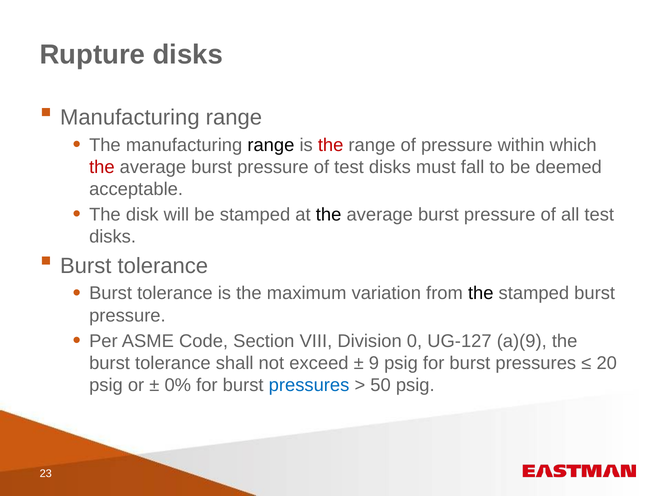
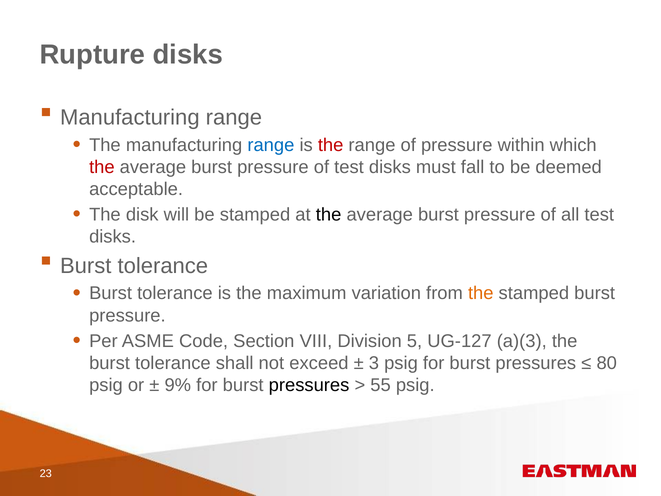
range colour: black -> blue (271, 145)
the colour: black -> orange (481, 293)
0: 0 -> 5 (414, 341)
a)(9: a)(9 -> a)(3 (522, 341)
9: 9 -> 3 (374, 363)
20: 20 -> 80 (607, 363)
0%: 0% -> 9% (178, 385)
pressures colour: blue -> black (309, 385)
50: 50 -> 55 (381, 385)
